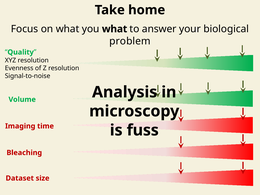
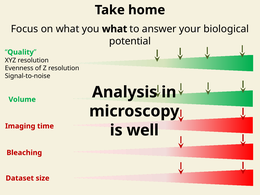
problem: problem -> potential (130, 41)
fuss: fuss -> well (143, 130)
